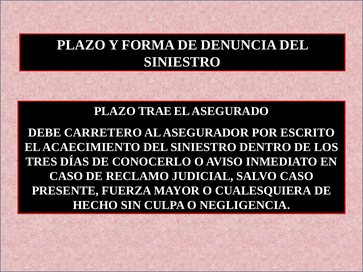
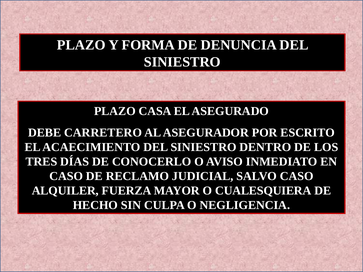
TRAE: TRAE -> CASA (155, 111)
PRESENTE: PRESENTE -> ALQUILER (65, 191)
